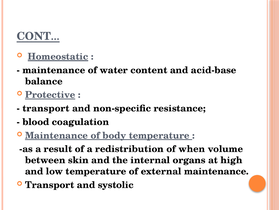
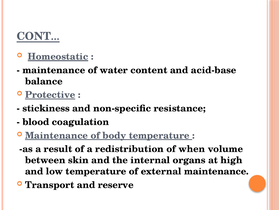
transport: transport -> stickiness (46, 108)
systolic: systolic -> reserve (116, 184)
